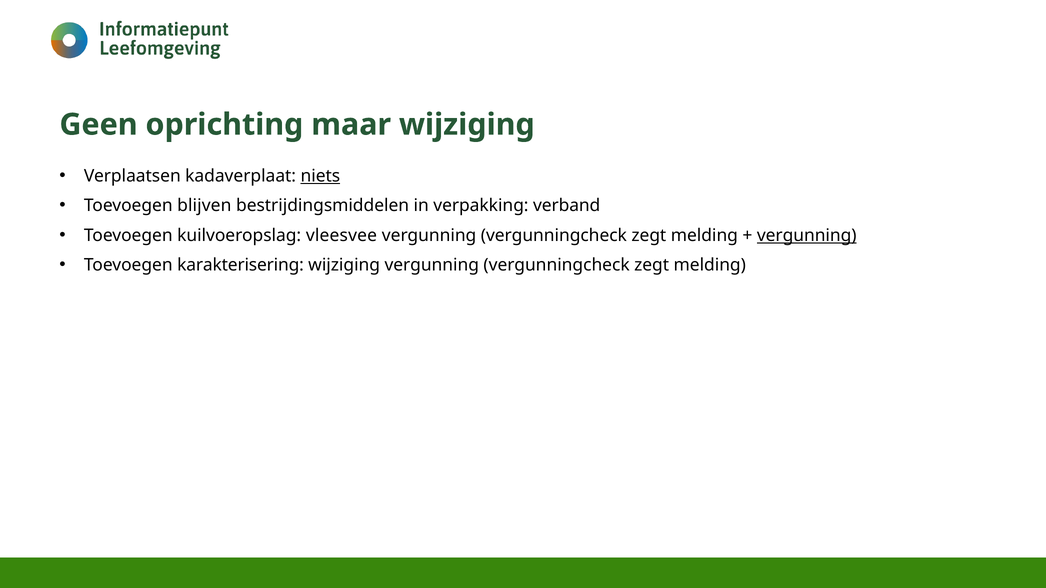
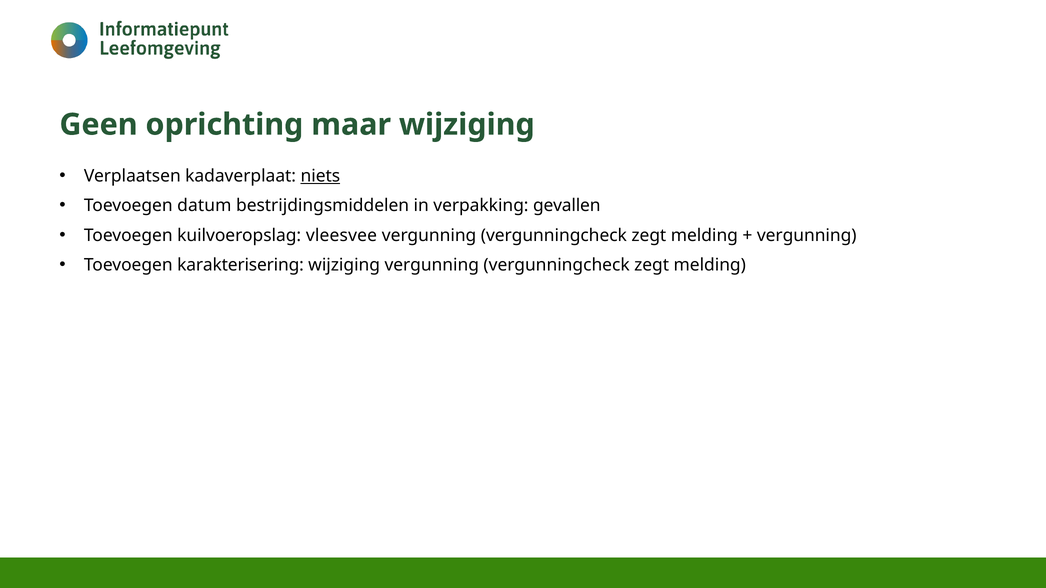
blijven: blijven -> datum (204, 206)
verband: verband -> gevallen (567, 206)
vergunning underline: present -> none (807, 236)
